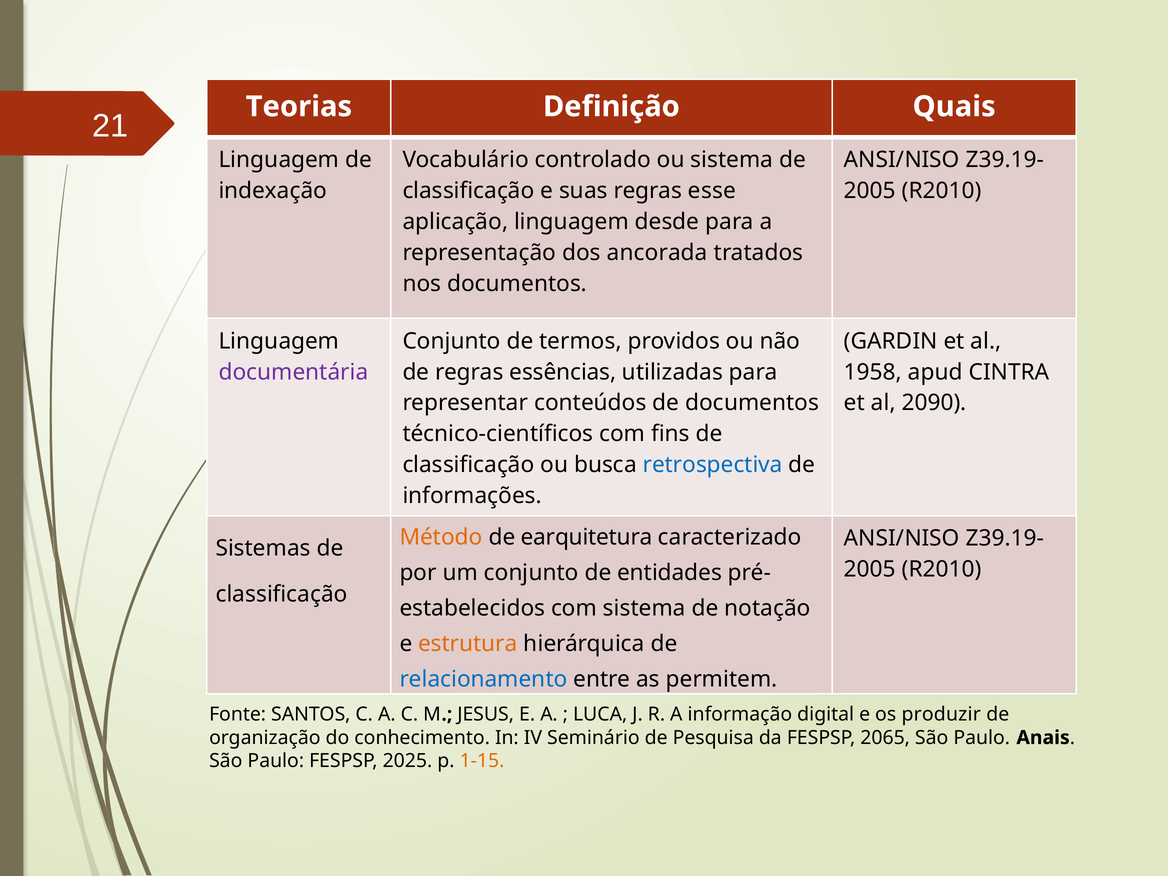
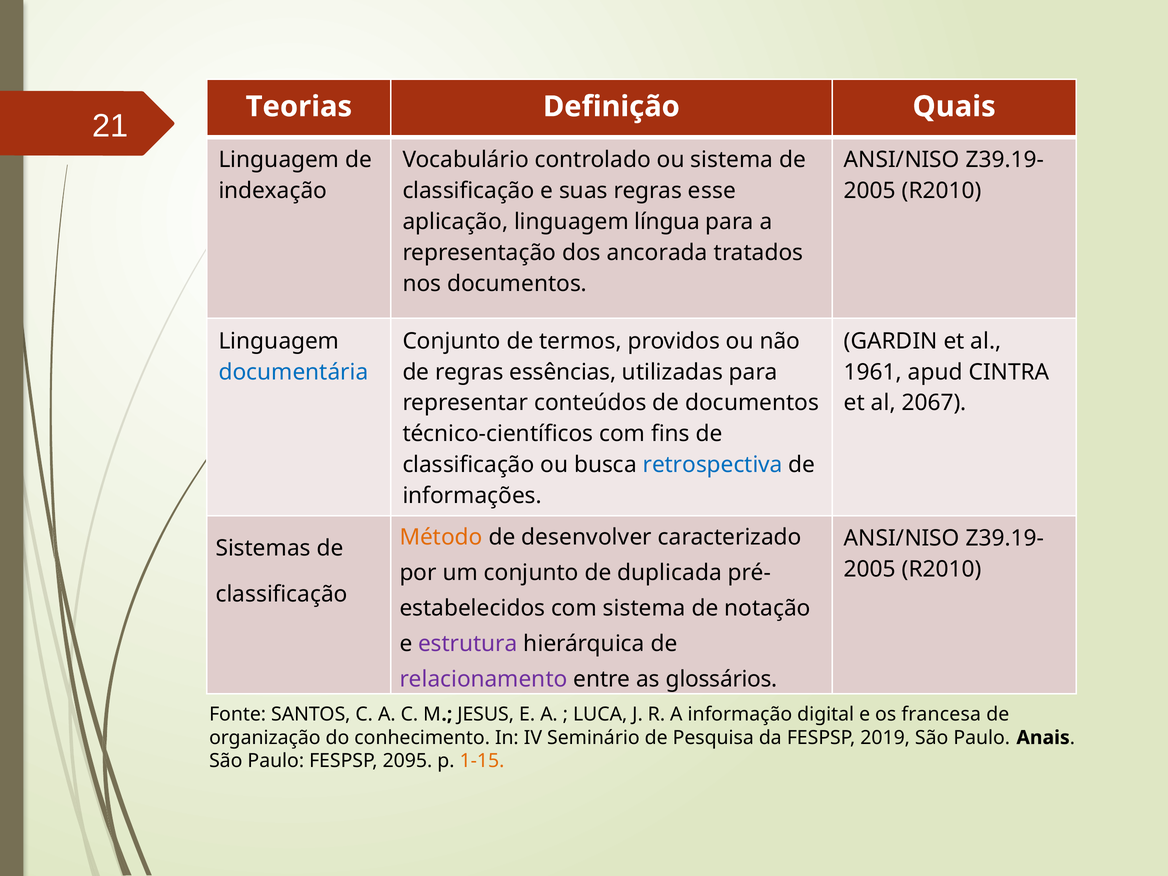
desde: desde -> língua (667, 222)
documentária colour: purple -> blue (294, 372)
1958: 1958 -> 1961 (873, 372)
2090: 2090 -> 2067 (934, 403)
earquitetura: earquitetura -> desenvolver (587, 537)
entidades: entidades -> duplicada (670, 573)
estrutura colour: orange -> purple (468, 644)
relacionamento colour: blue -> purple (483, 679)
permitem: permitem -> glossários (722, 679)
produzir: produzir -> francesa (941, 714)
2065: 2065 -> 2019 (885, 738)
2025: 2025 -> 2095 (407, 761)
